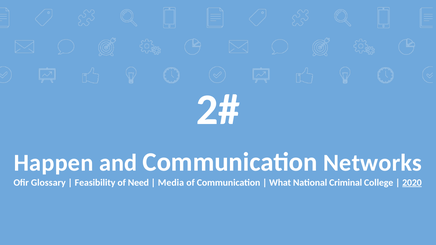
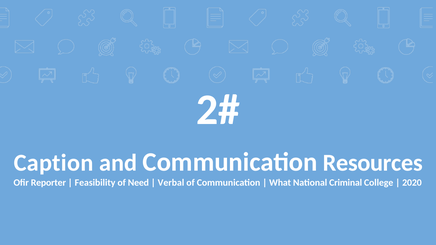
Happen: Happen -> Caption (54, 163)
Networks: Networks -> Resources (373, 163)
Glossary: Glossary -> Reporter (48, 183)
Media: Media -> Verbal (171, 183)
2020 underline: present -> none (412, 183)
